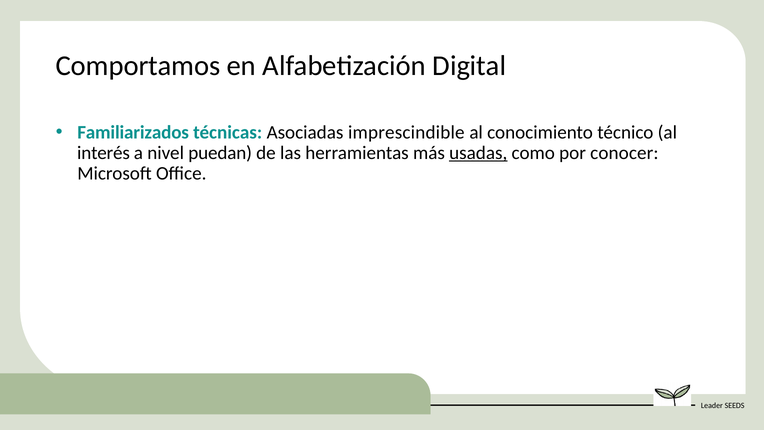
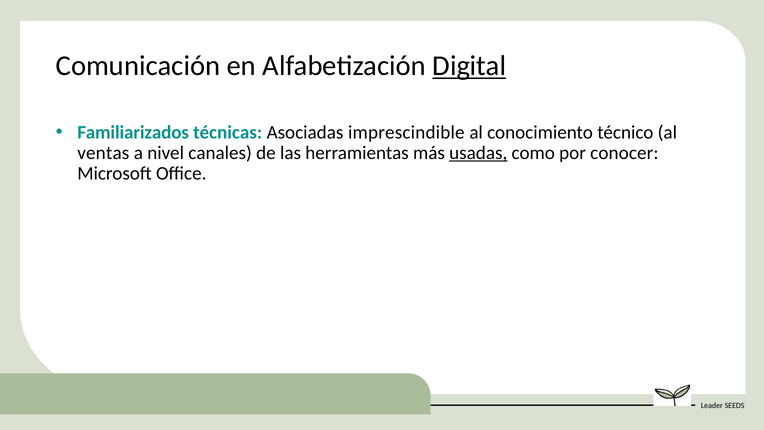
Comportamos: Comportamos -> Comunicación (138, 66)
Digital underline: none -> present (469, 66)
interés: interés -> ventas (103, 153)
puedan: puedan -> canales (220, 153)
